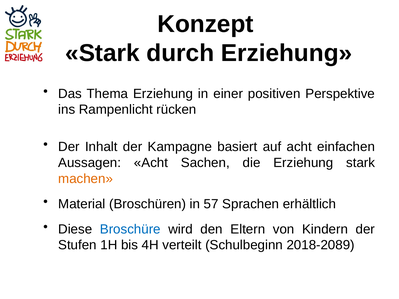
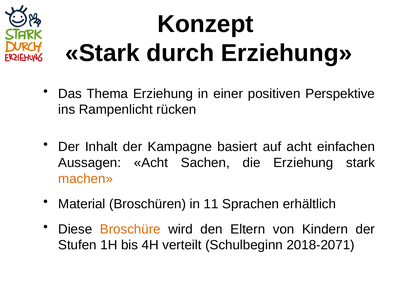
57: 57 -> 11 (211, 204)
Broschüre colour: blue -> orange (130, 229)
2018-2089: 2018-2089 -> 2018-2071 (321, 245)
